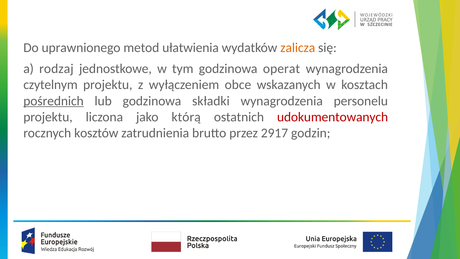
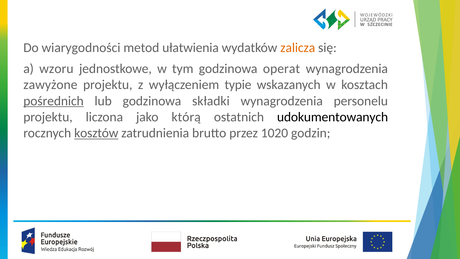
uprawnionego: uprawnionego -> wiarygodności (81, 48)
rodzaj: rodzaj -> wzoru (56, 69)
czytelnym: czytelnym -> zawyżone (50, 85)
obce: obce -> typie (238, 85)
udokumentowanych colour: red -> black (333, 117)
kosztów underline: none -> present (96, 133)
2917: 2917 -> 1020 (274, 133)
